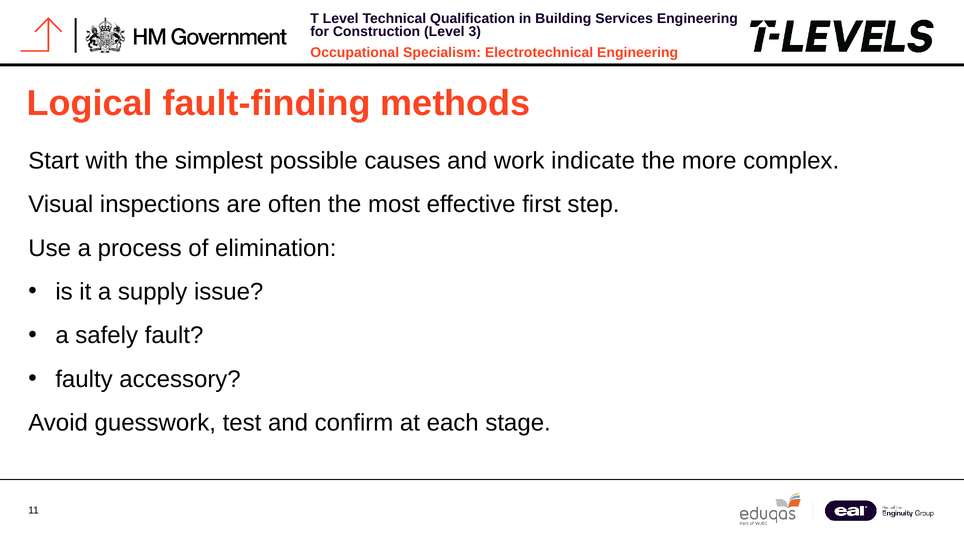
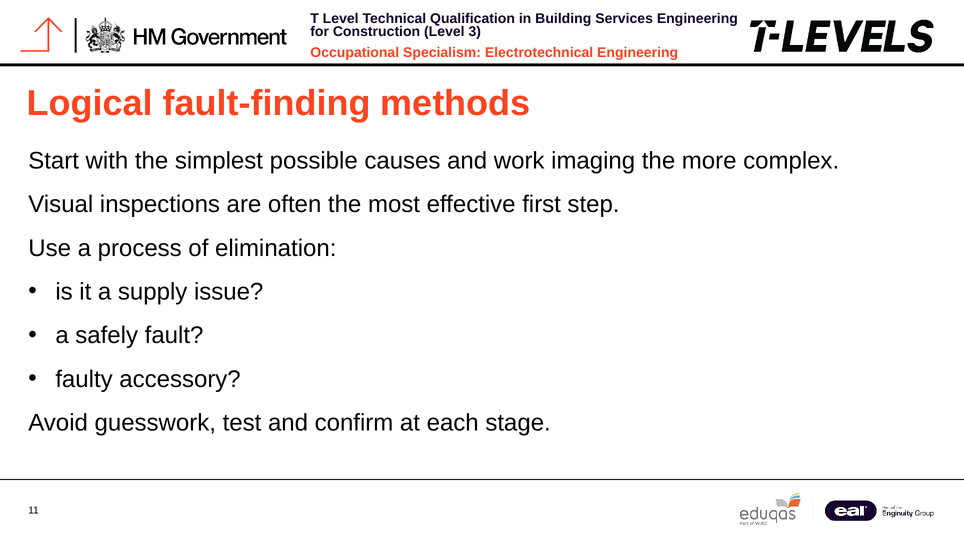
indicate: indicate -> imaging (593, 161)
